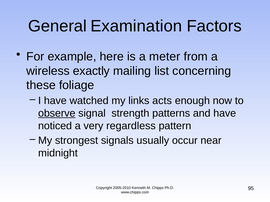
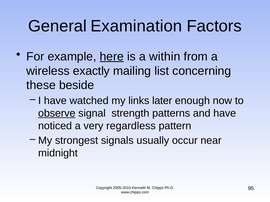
here underline: none -> present (112, 57)
meter: meter -> within (165, 57)
foliage: foliage -> beside (77, 85)
acts: acts -> later (162, 101)
